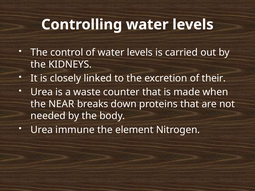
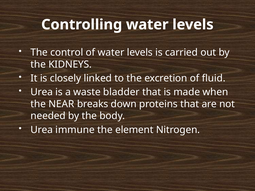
their: their -> fluid (214, 78)
counter: counter -> bladder (121, 92)
